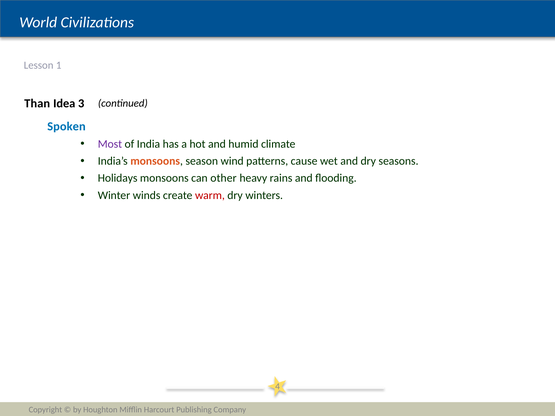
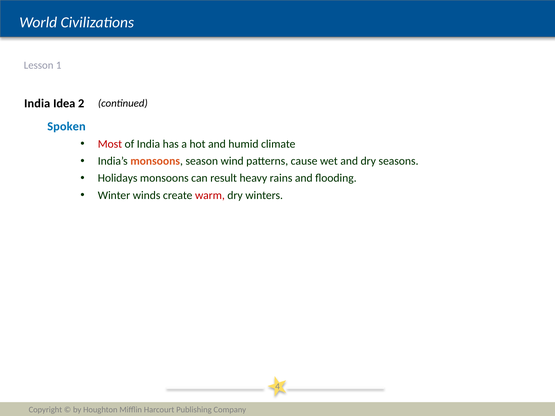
Than: Than -> India (37, 104)
3: 3 -> 2 (81, 104)
Most colour: purple -> red (110, 144)
other: other -> result (224, 178)
